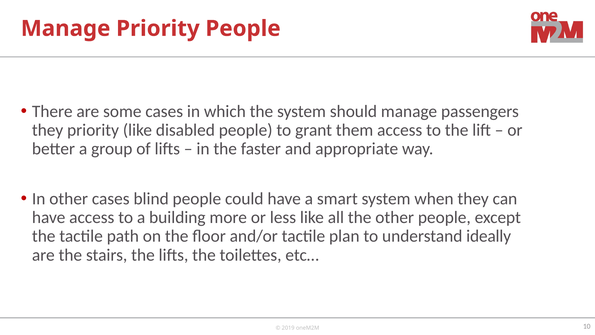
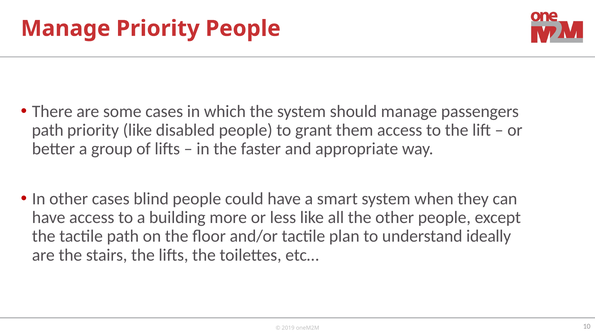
they: they -> path (48, 130)
